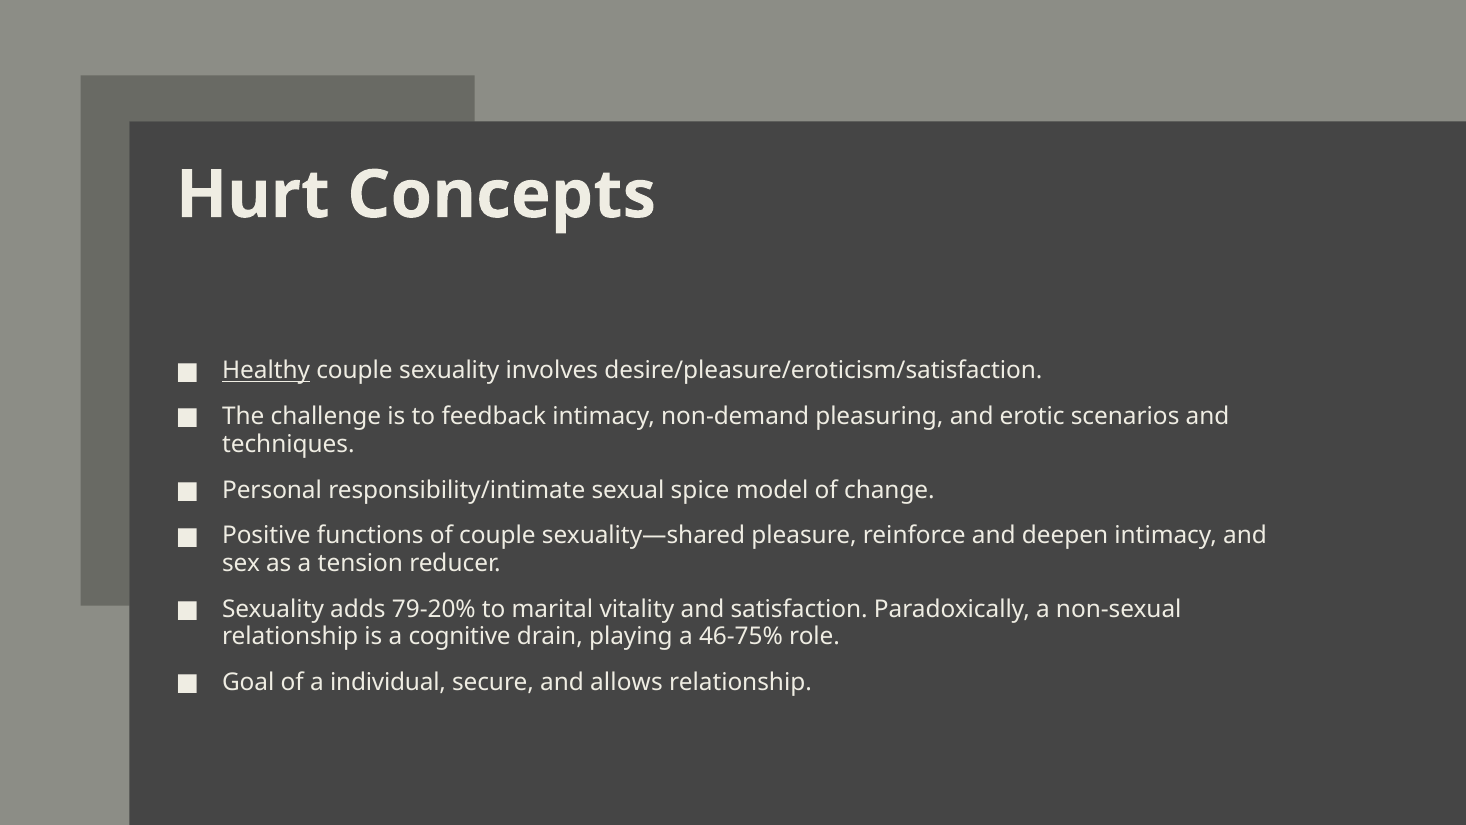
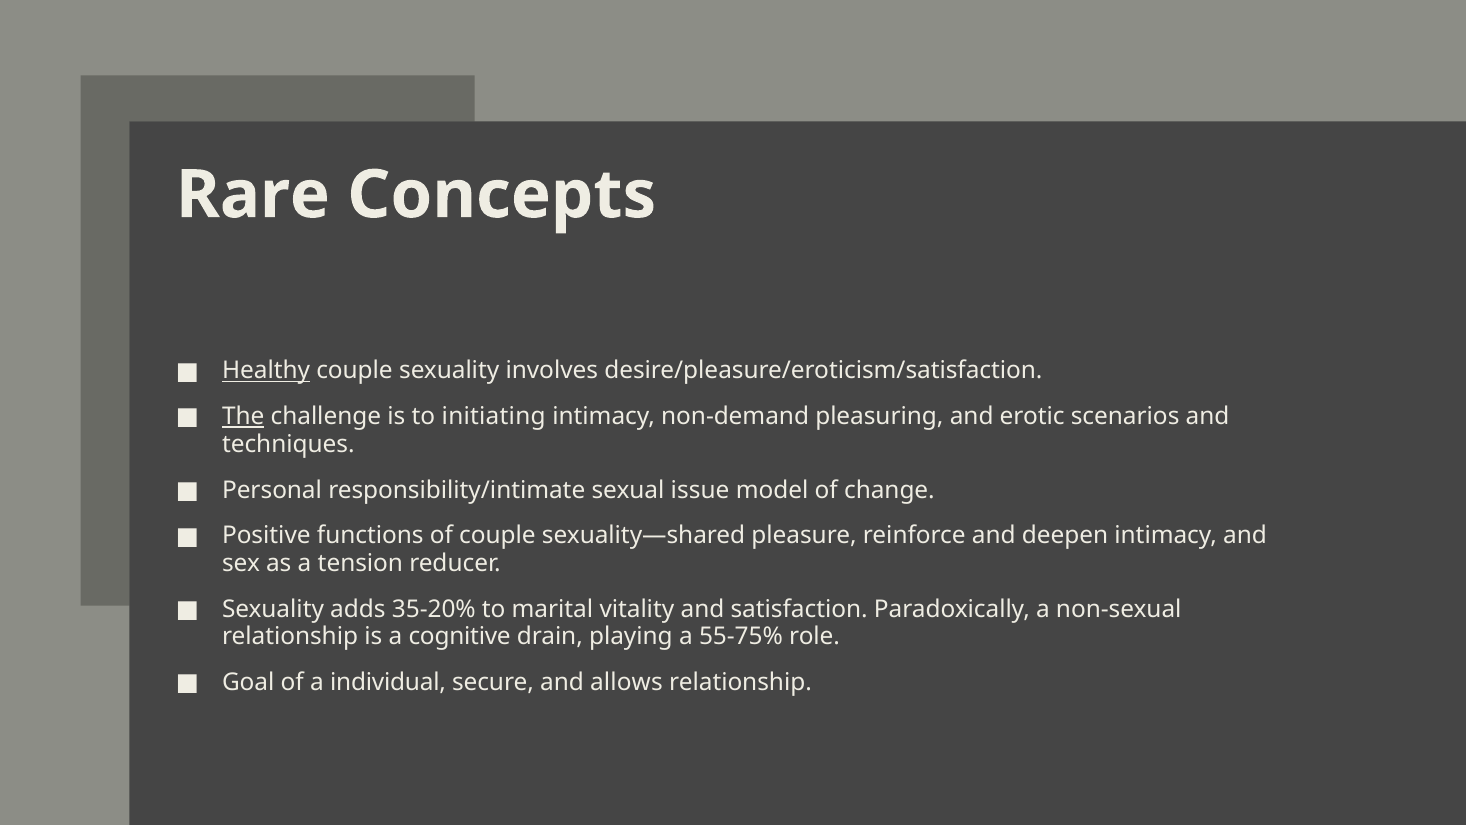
Hurt: Hurt -> Rare (253, 195)
The underline: none -> present (243, 416)
feedback: feedback -> initiating (494, 416)
spice: spice -> issue (700, 490)
79-20%: 79-20% -> 35-20% (434, 609)
46-75%: 46-75% -> 55-75% (741, 636)
